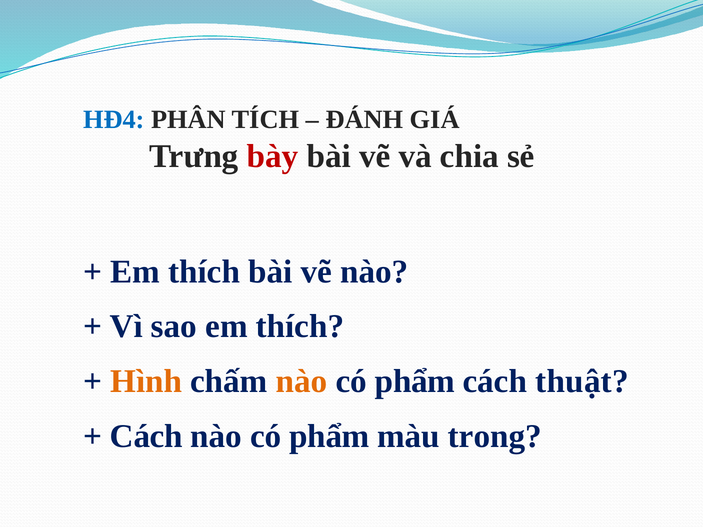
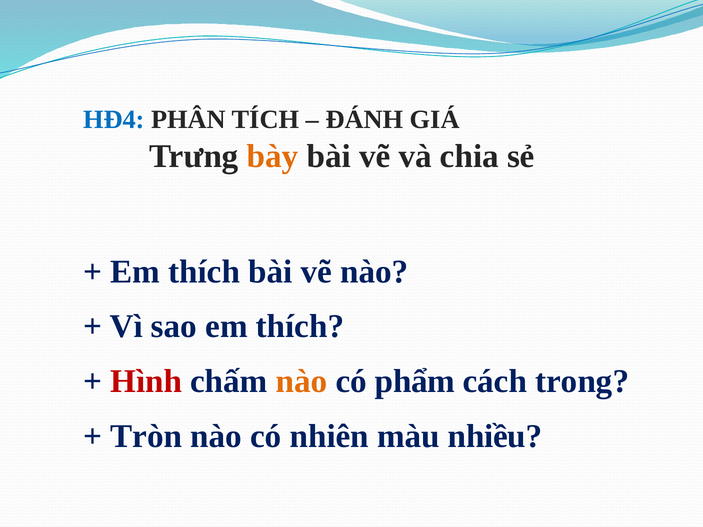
bày colour: red -> orange (273, 156)
Hình colour: orange -> red (146, 382)
thuật: thuật -> trong (582, 382)
Cách: Cách -> Tròn (146, 437)
phẩm: phẩm -> nhiên (329, 437)
trong: trong -> nhiều (495, 437)
